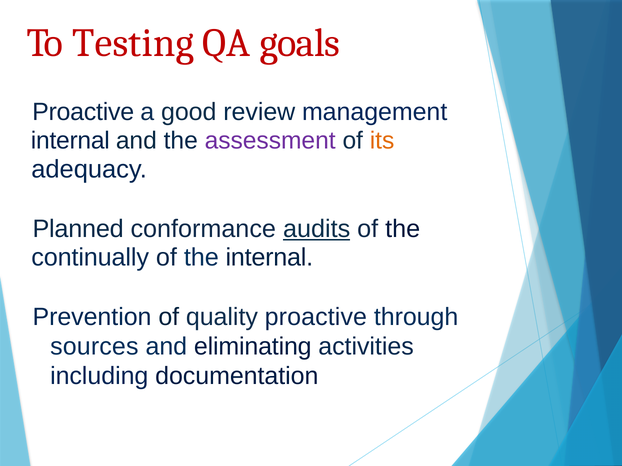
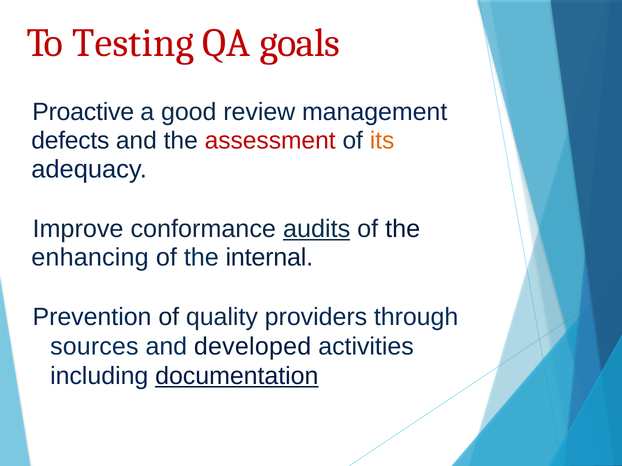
internal: internal -> defects (70, 141)
assessment colour: purple -> red (270, 141)
Planned: Planned -> Improve (78, 229)
continually: continually -> enhancing (90, 258)
quality proactive: proactive -> providers (316, 318)
eliminating: eliminating -> developed (253, 347)
documentation underline: none -> present (237, 376)
